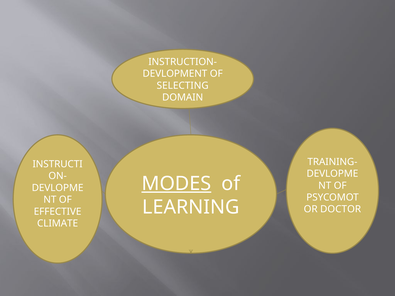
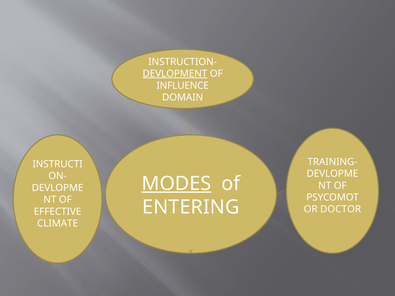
DEVLOPMENT underline: none -> present (175, 74)
SELECTING: SELECTING -> INFLUENCE (183, 86)
LEARNING: LEARNING -> ENTERING (191, 207)
